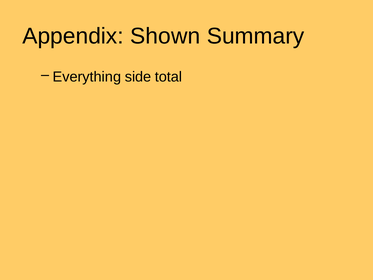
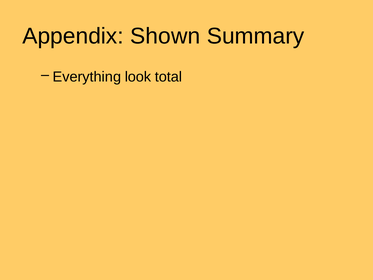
side: side -> look (138, 77)
